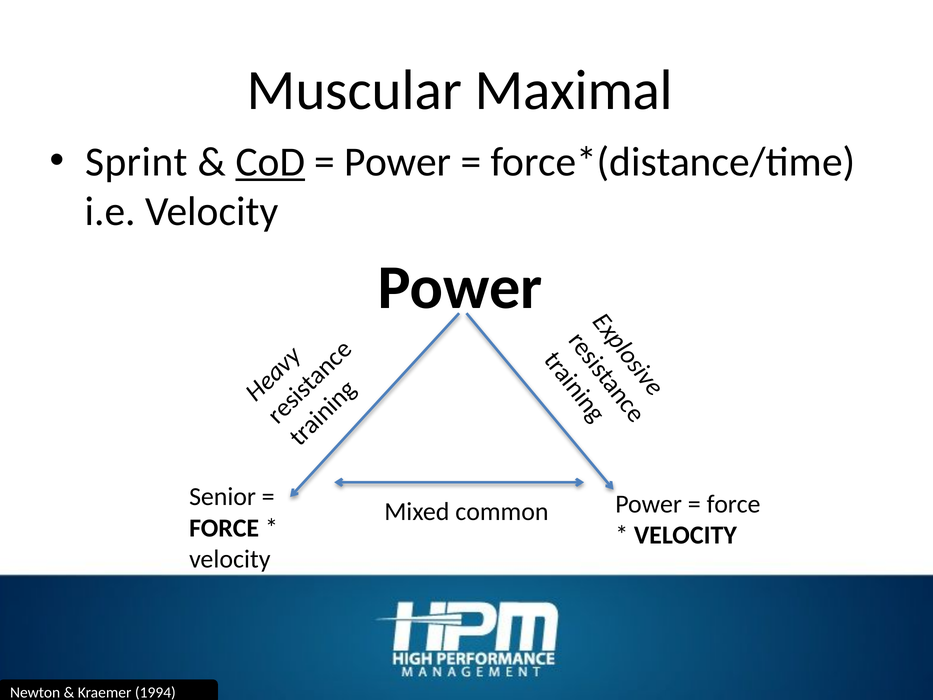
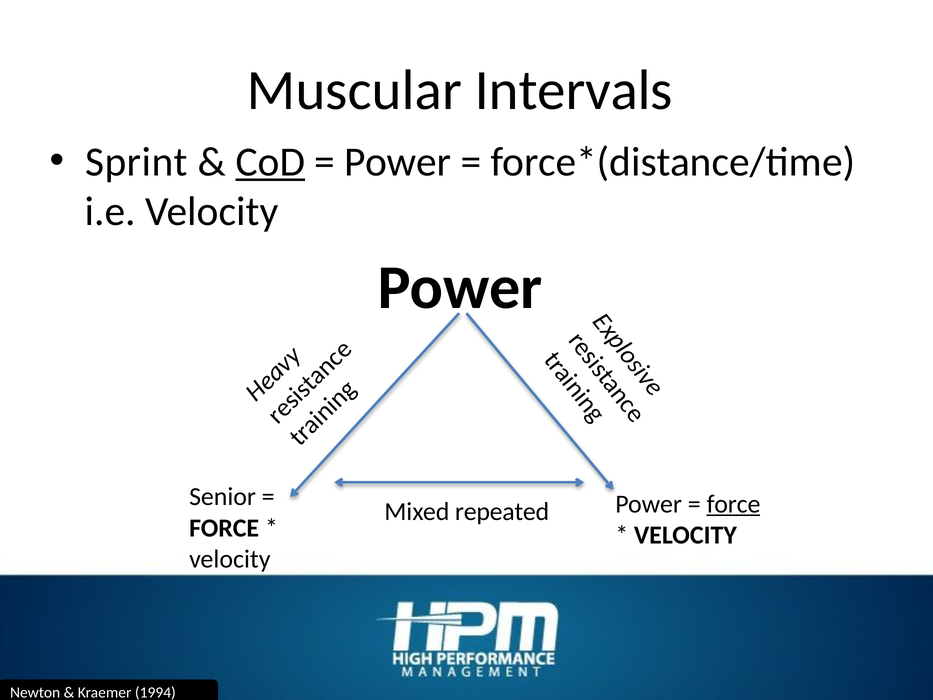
Maximal: Maximal -> Intervals (574, 90)
force underline: none -> present (734, 504)
common: common -> repeated (502, 511)
